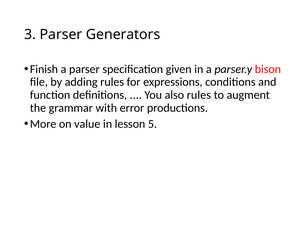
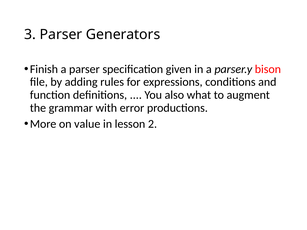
also rules: rules -> what (199, 95)
5: 5 -> 2 (152, 124)
